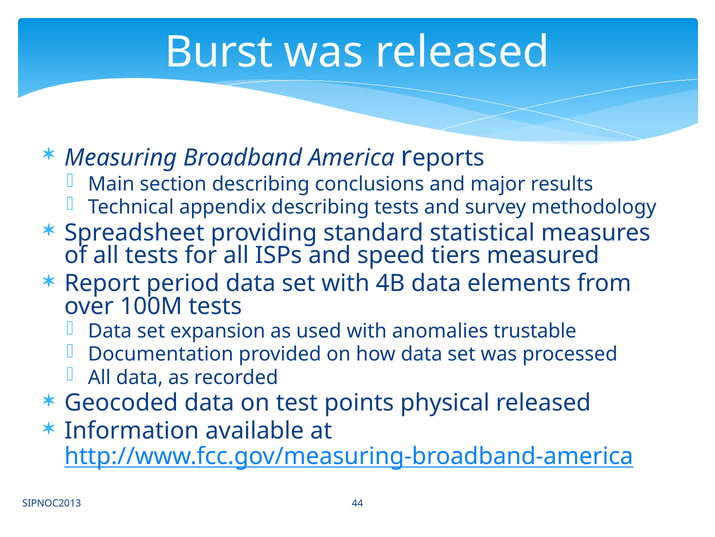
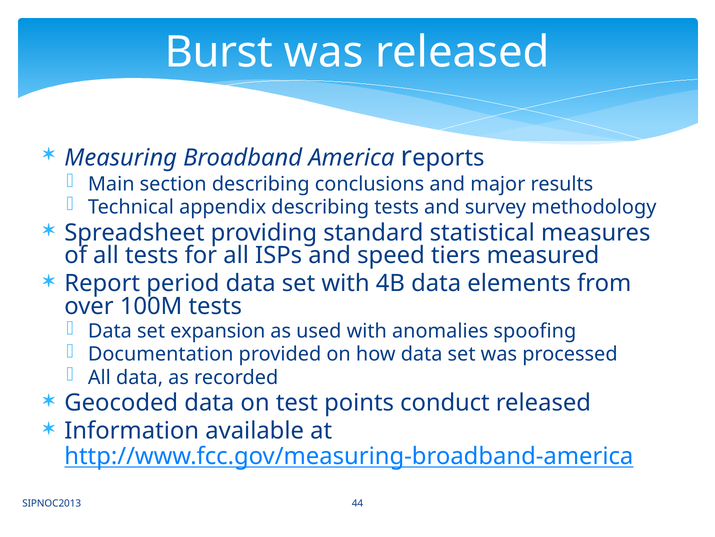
trustable: trustable -> spoofing (535, 331)
physical: physical -> conduct (445, 403)
